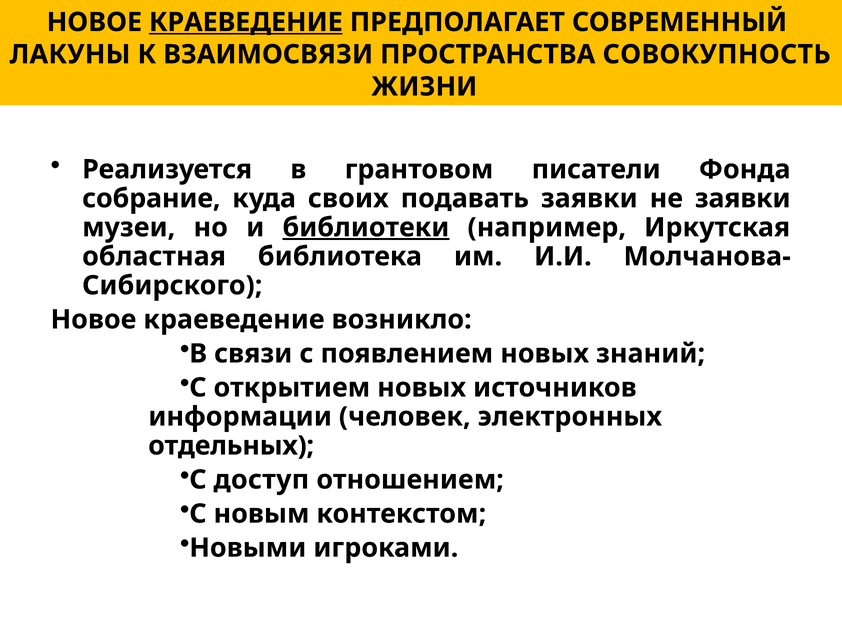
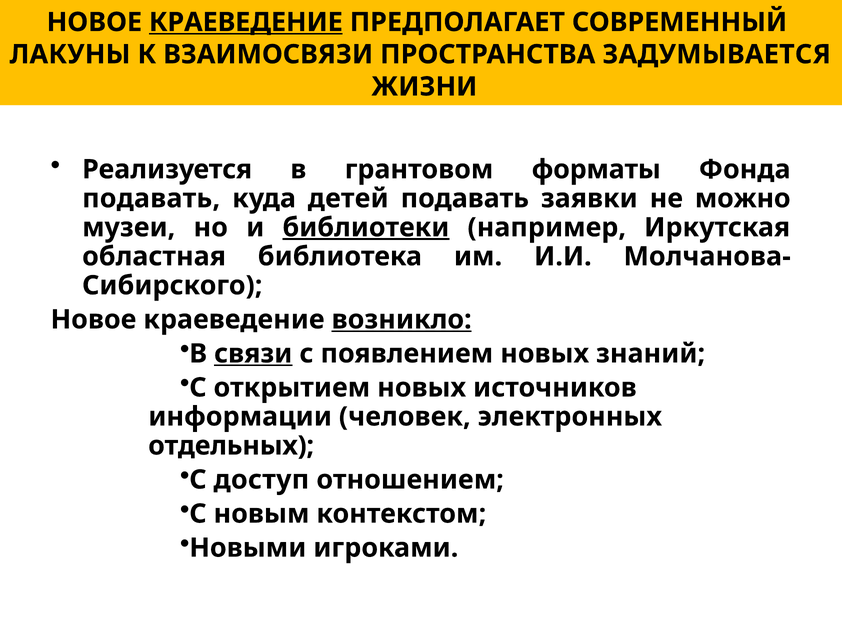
СОВОКУПНОСТЬ: СОВОКУПНОСТЬ -> ЗАДУМЫВАЕТСЯ (717, 54)
писатели: писатели -> форматы (596, 170)
собрание: собрание -> подавать (151, 199)
своих: своих -> детей (348, 199)
не заявки: заявки -> можно (743, 199)
возникло underline: none -> present (402, 320)
связи underline: none -> present (253, 354)
